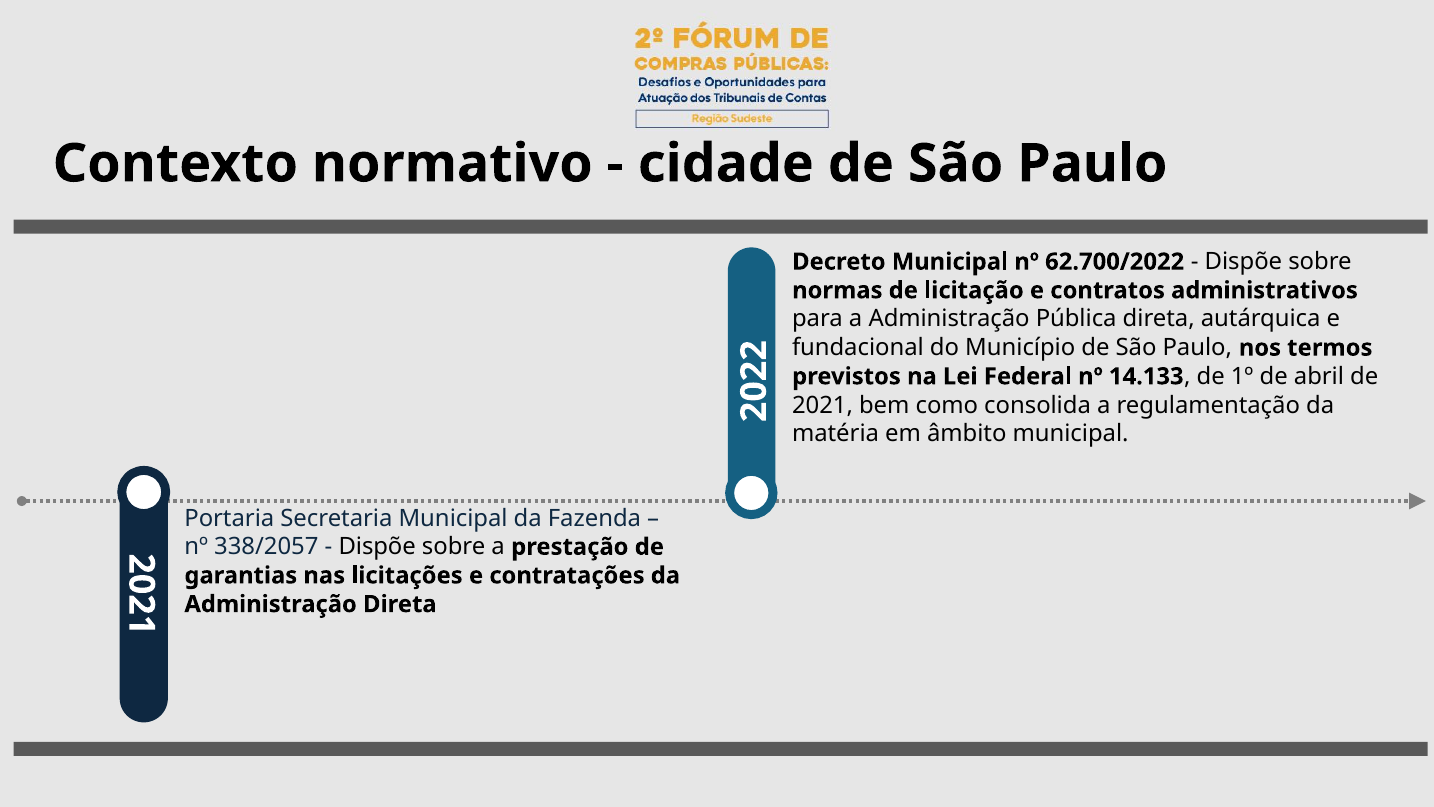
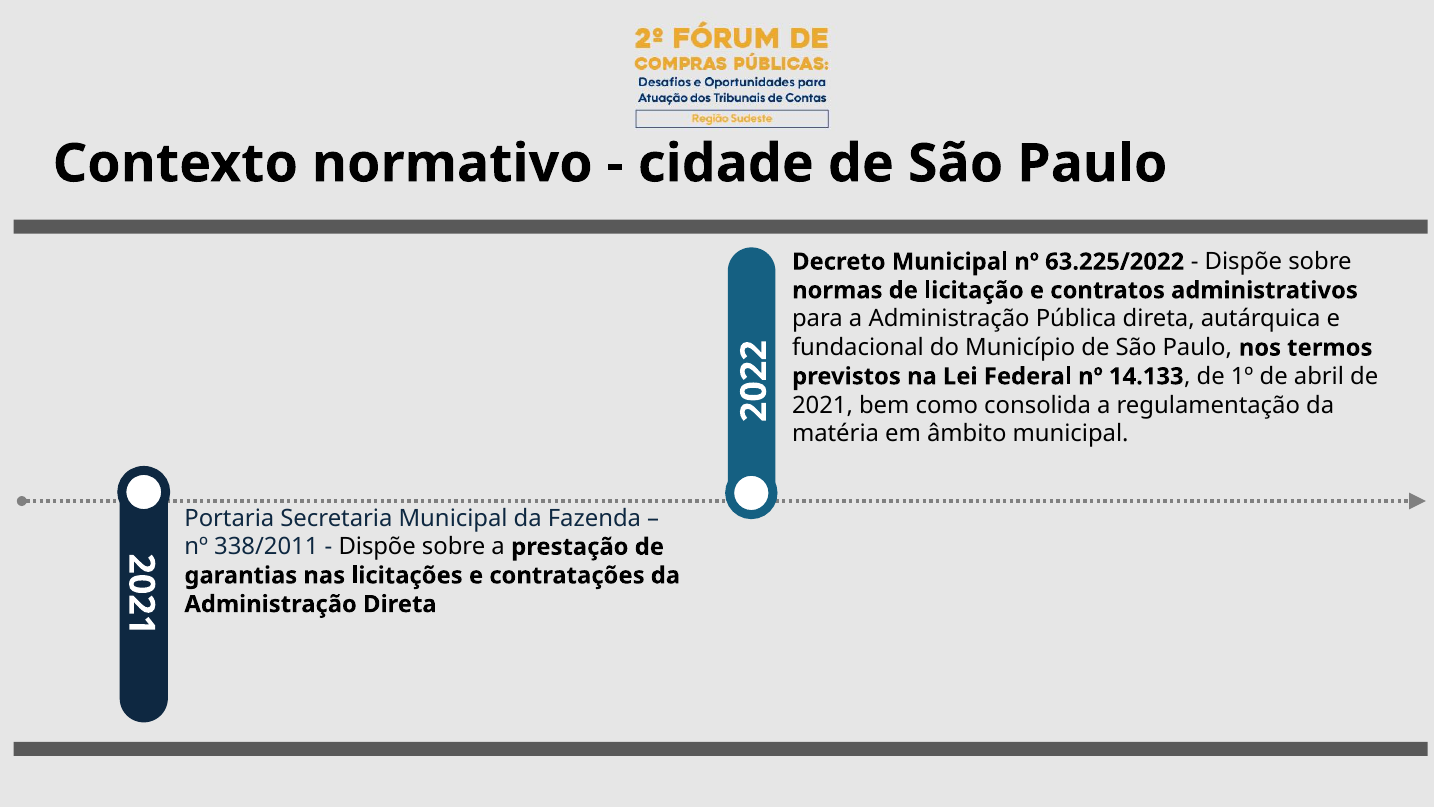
62.700/2022: 62.700/2022 -> 63.225/2022 (1115, 262)
338/2057: 338/2057 -> 338/2011 (266, 547)
